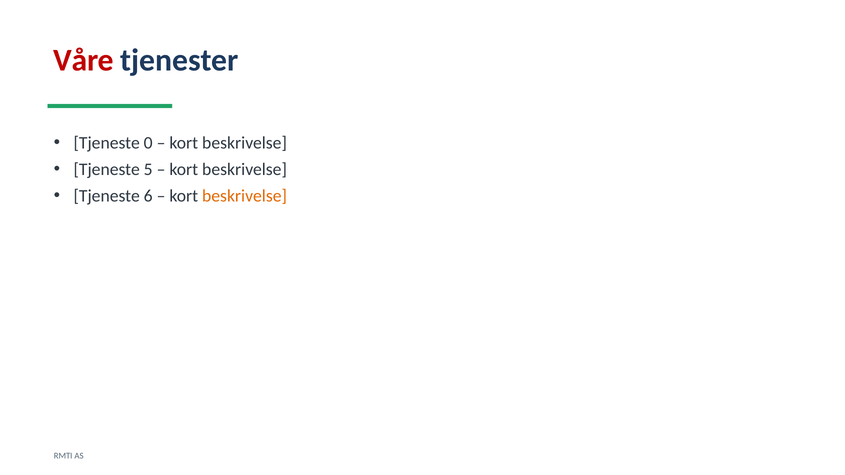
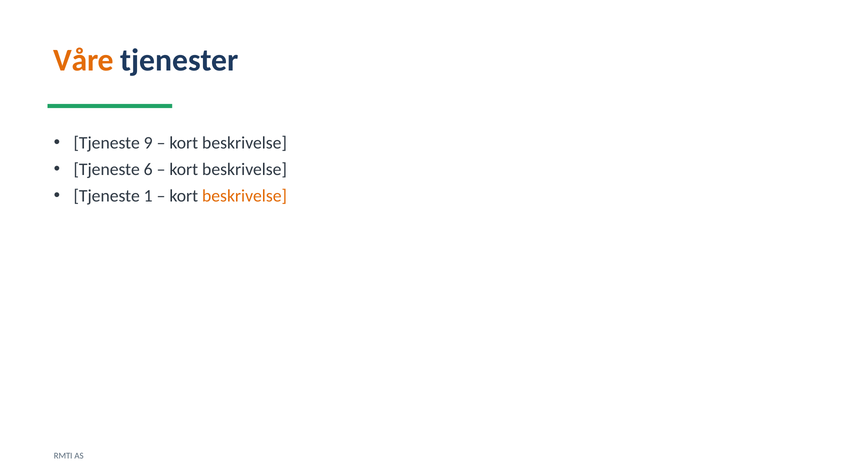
Våre colour: red -> orange (84, 60)
0: 0 -> 9 (148, 143)
5: 5 -> 6 (148, 170)
6: 6 -> 1 (148, 196)
